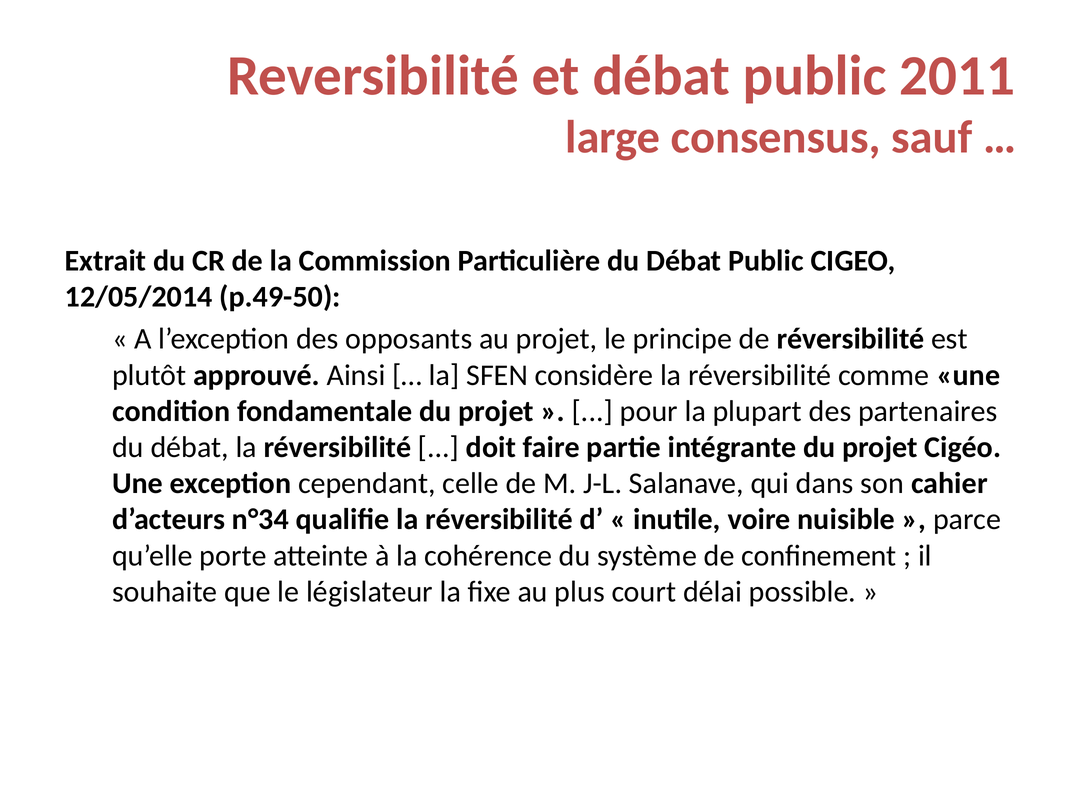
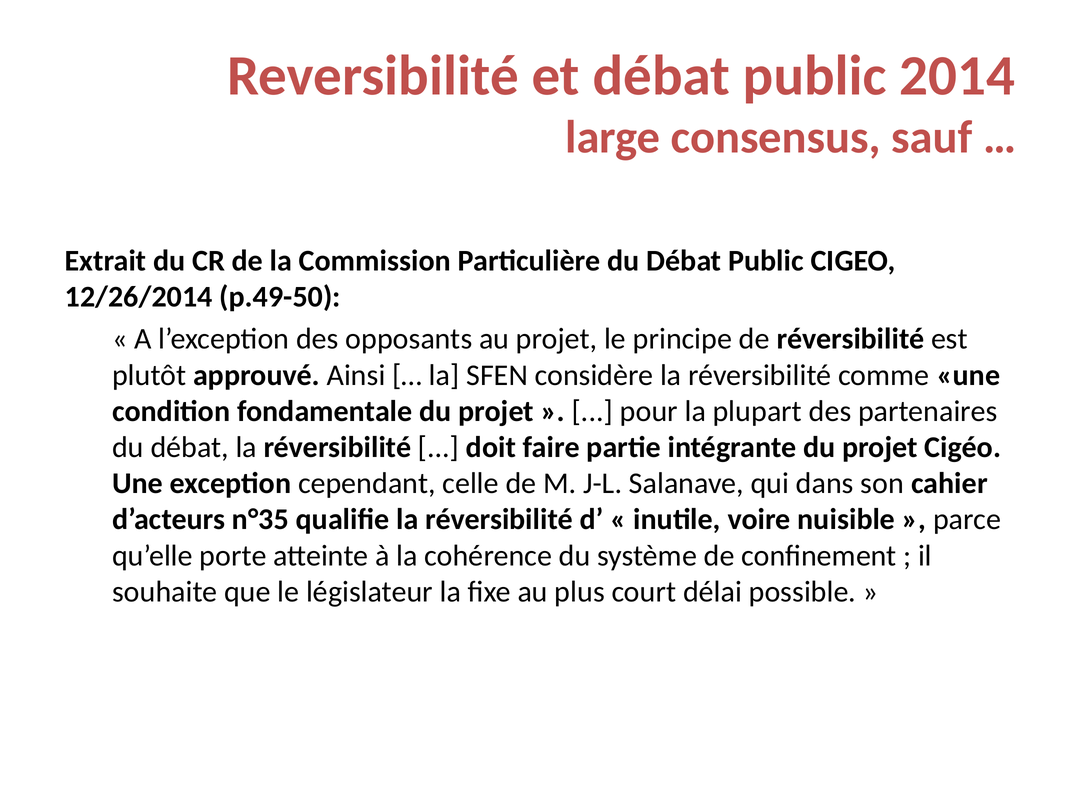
2011: 2011 -> 2014 (957, 76)
12/05/2014: 12/05/2014 -> 12/26/2014 (139, 297)
n°34: n°34 -> n°35 (260, 519)
